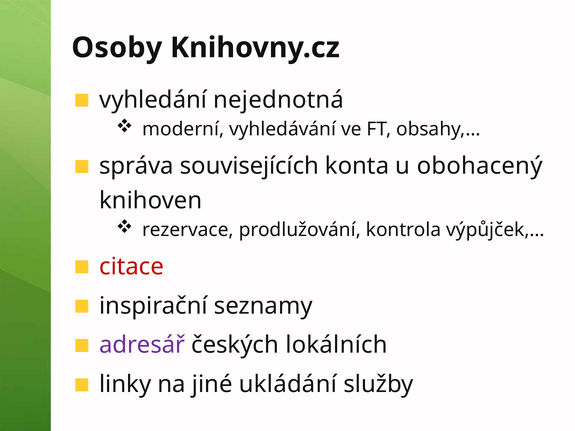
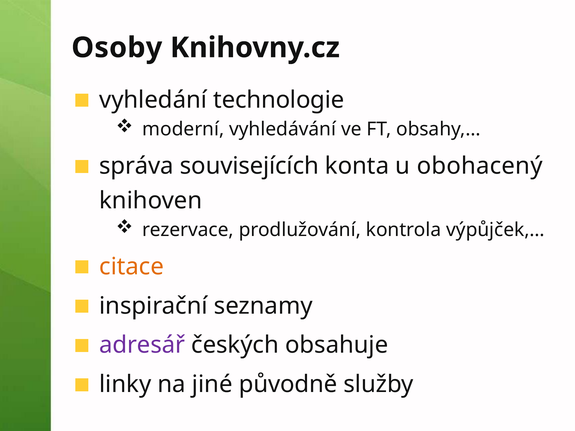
nejednotná: nejednotná -> technologie (279, 100)
citace colour: red -> orange (132, 267)
lokálních: lokálních -> obsahuje (337, 345)
ukládání: ukládání -> původně (288, 385)
